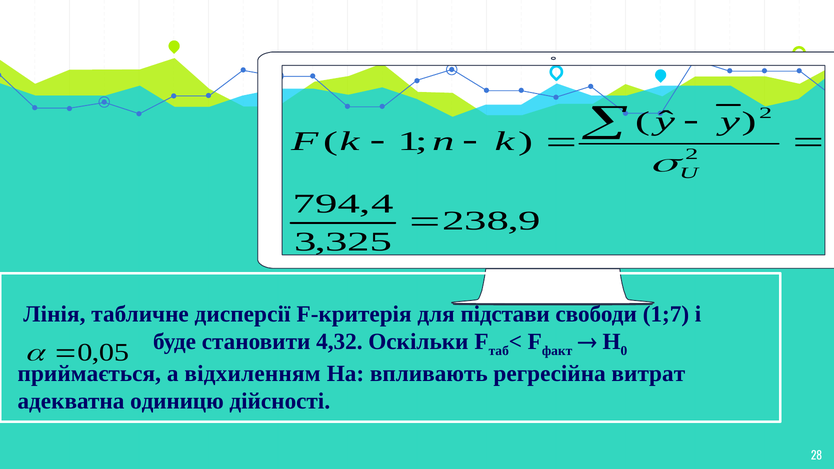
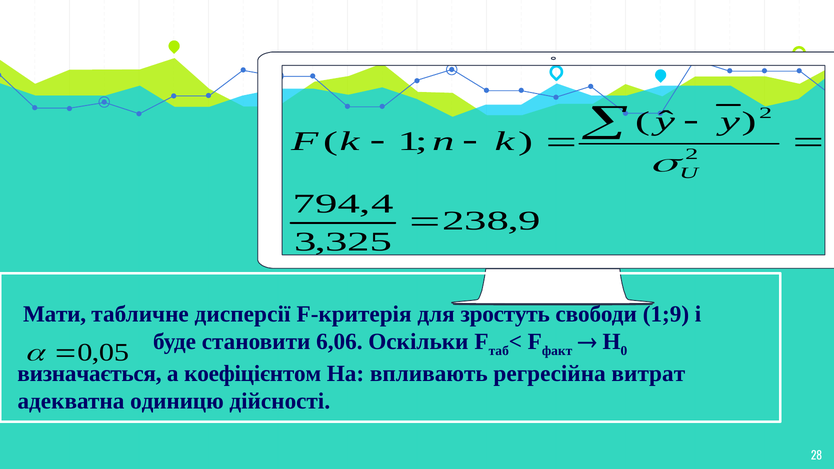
Лінія: Лінія -> Мати (55, 314)
підстави: підстави -> зростуть (505, 314)
1;7: 1;7 -> 1;9 (666, 314)
4,32: 4,32 -> 6,06 (339, 342)
приймається: приймається -> визначається (89, 373)
відхиленням: відхиленням -> коефіцієнтом (253, 373)
